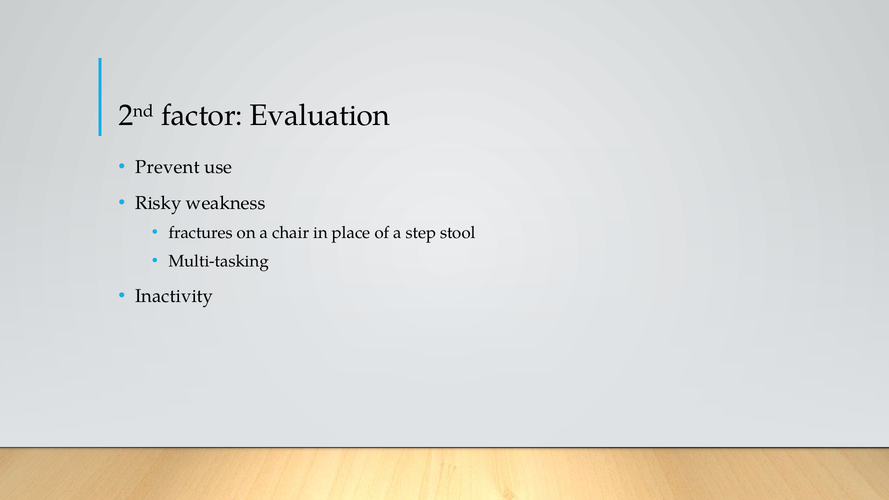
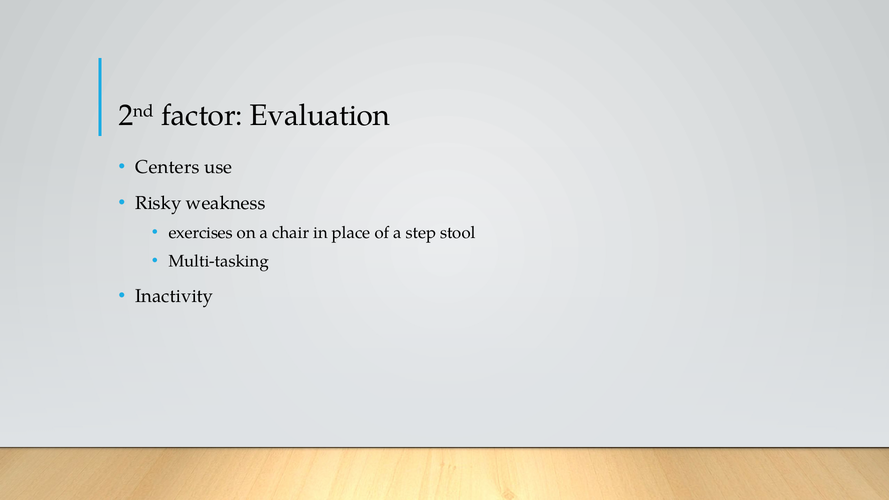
Prevent: Prevent -> Centers (167, 167)
fractures: fractures -> exercises (201, 233)
